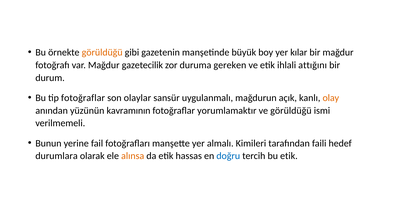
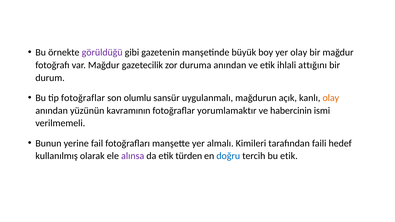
görüldüğü colour: orange -> purple (102, 53)
yer kılar: kılar -> olay (299, 53)
duruma gereken: gereken -> anından (230, 65)
olaylar: olaylar -> olumlu (138, 98)
ve görüldüğü: görüldüğü -> habercinin (291, 111)
durumlara: durumlara -> kullanılmış (57, 156)
alınsa colour: orange -> purple (133, 156)
hassas: hassas -> türden (189, 156)
